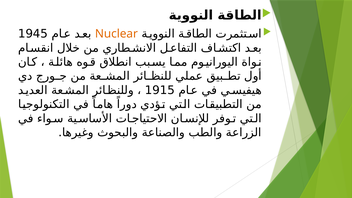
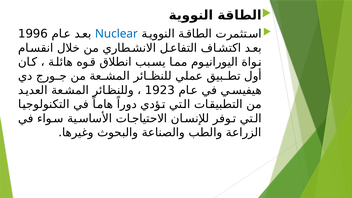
1945: 1945 -> 1996 (33, 34)
Nuclear colour: orange -> blue (116, 34)
1915: 1915 -> 1923 (160, 90)
